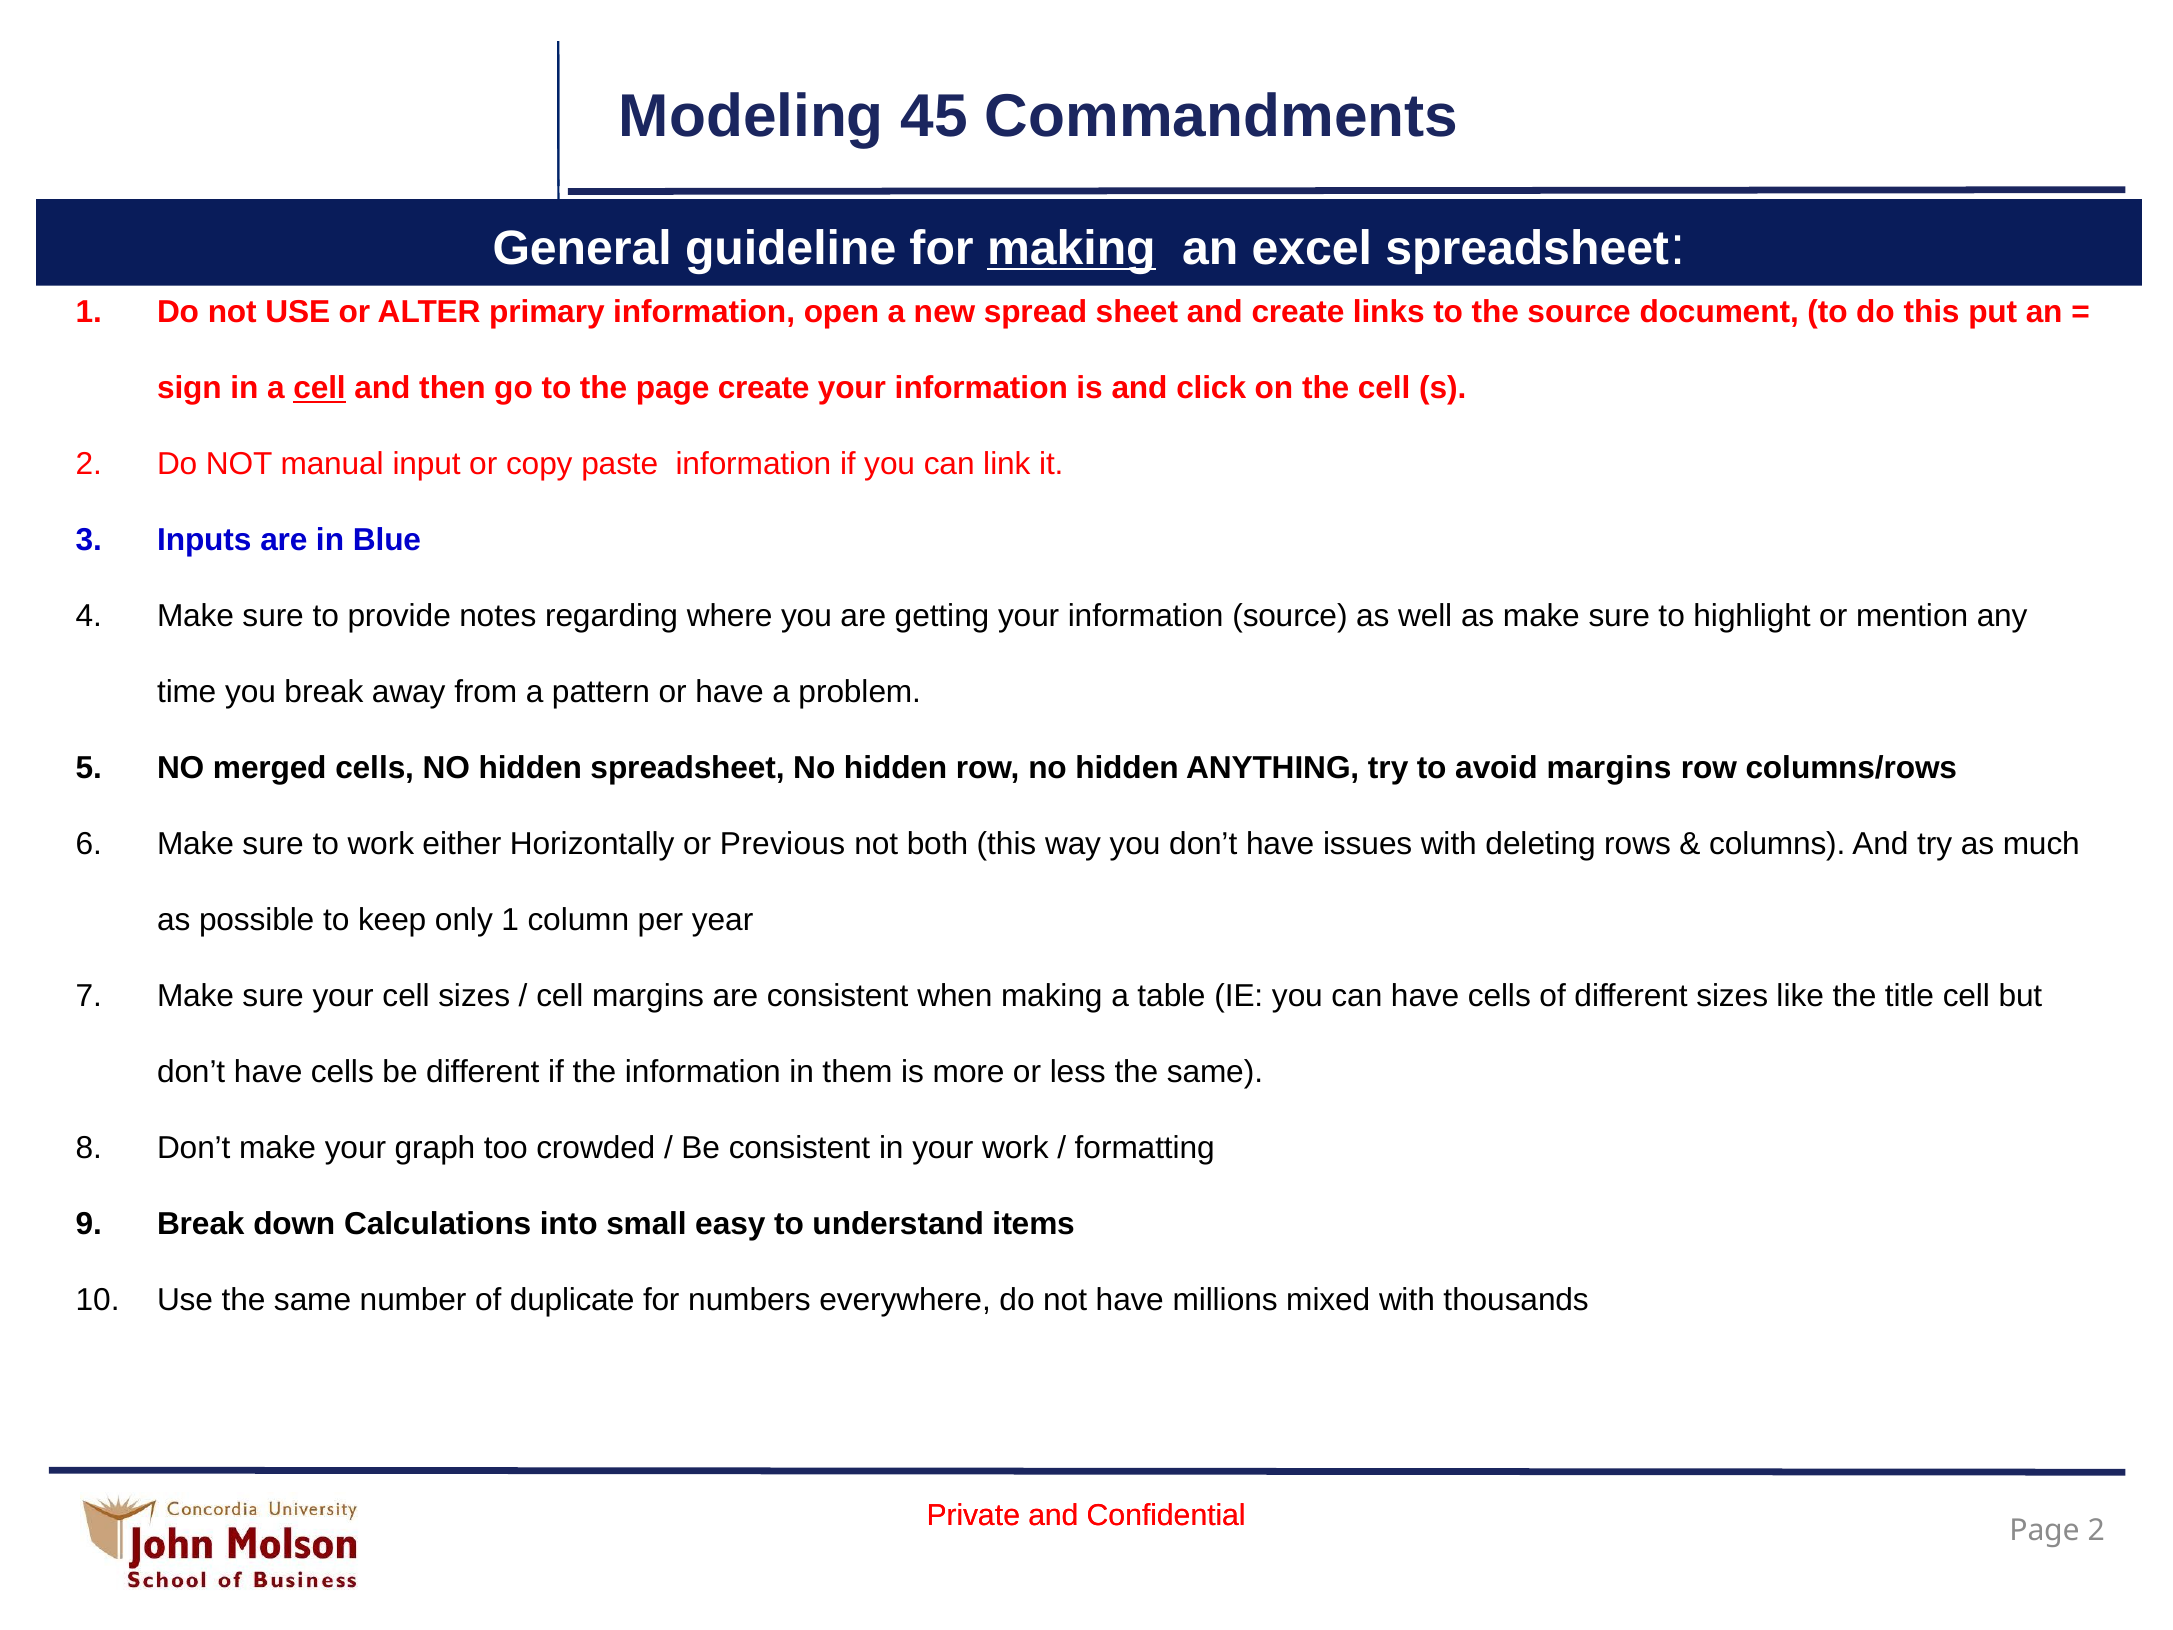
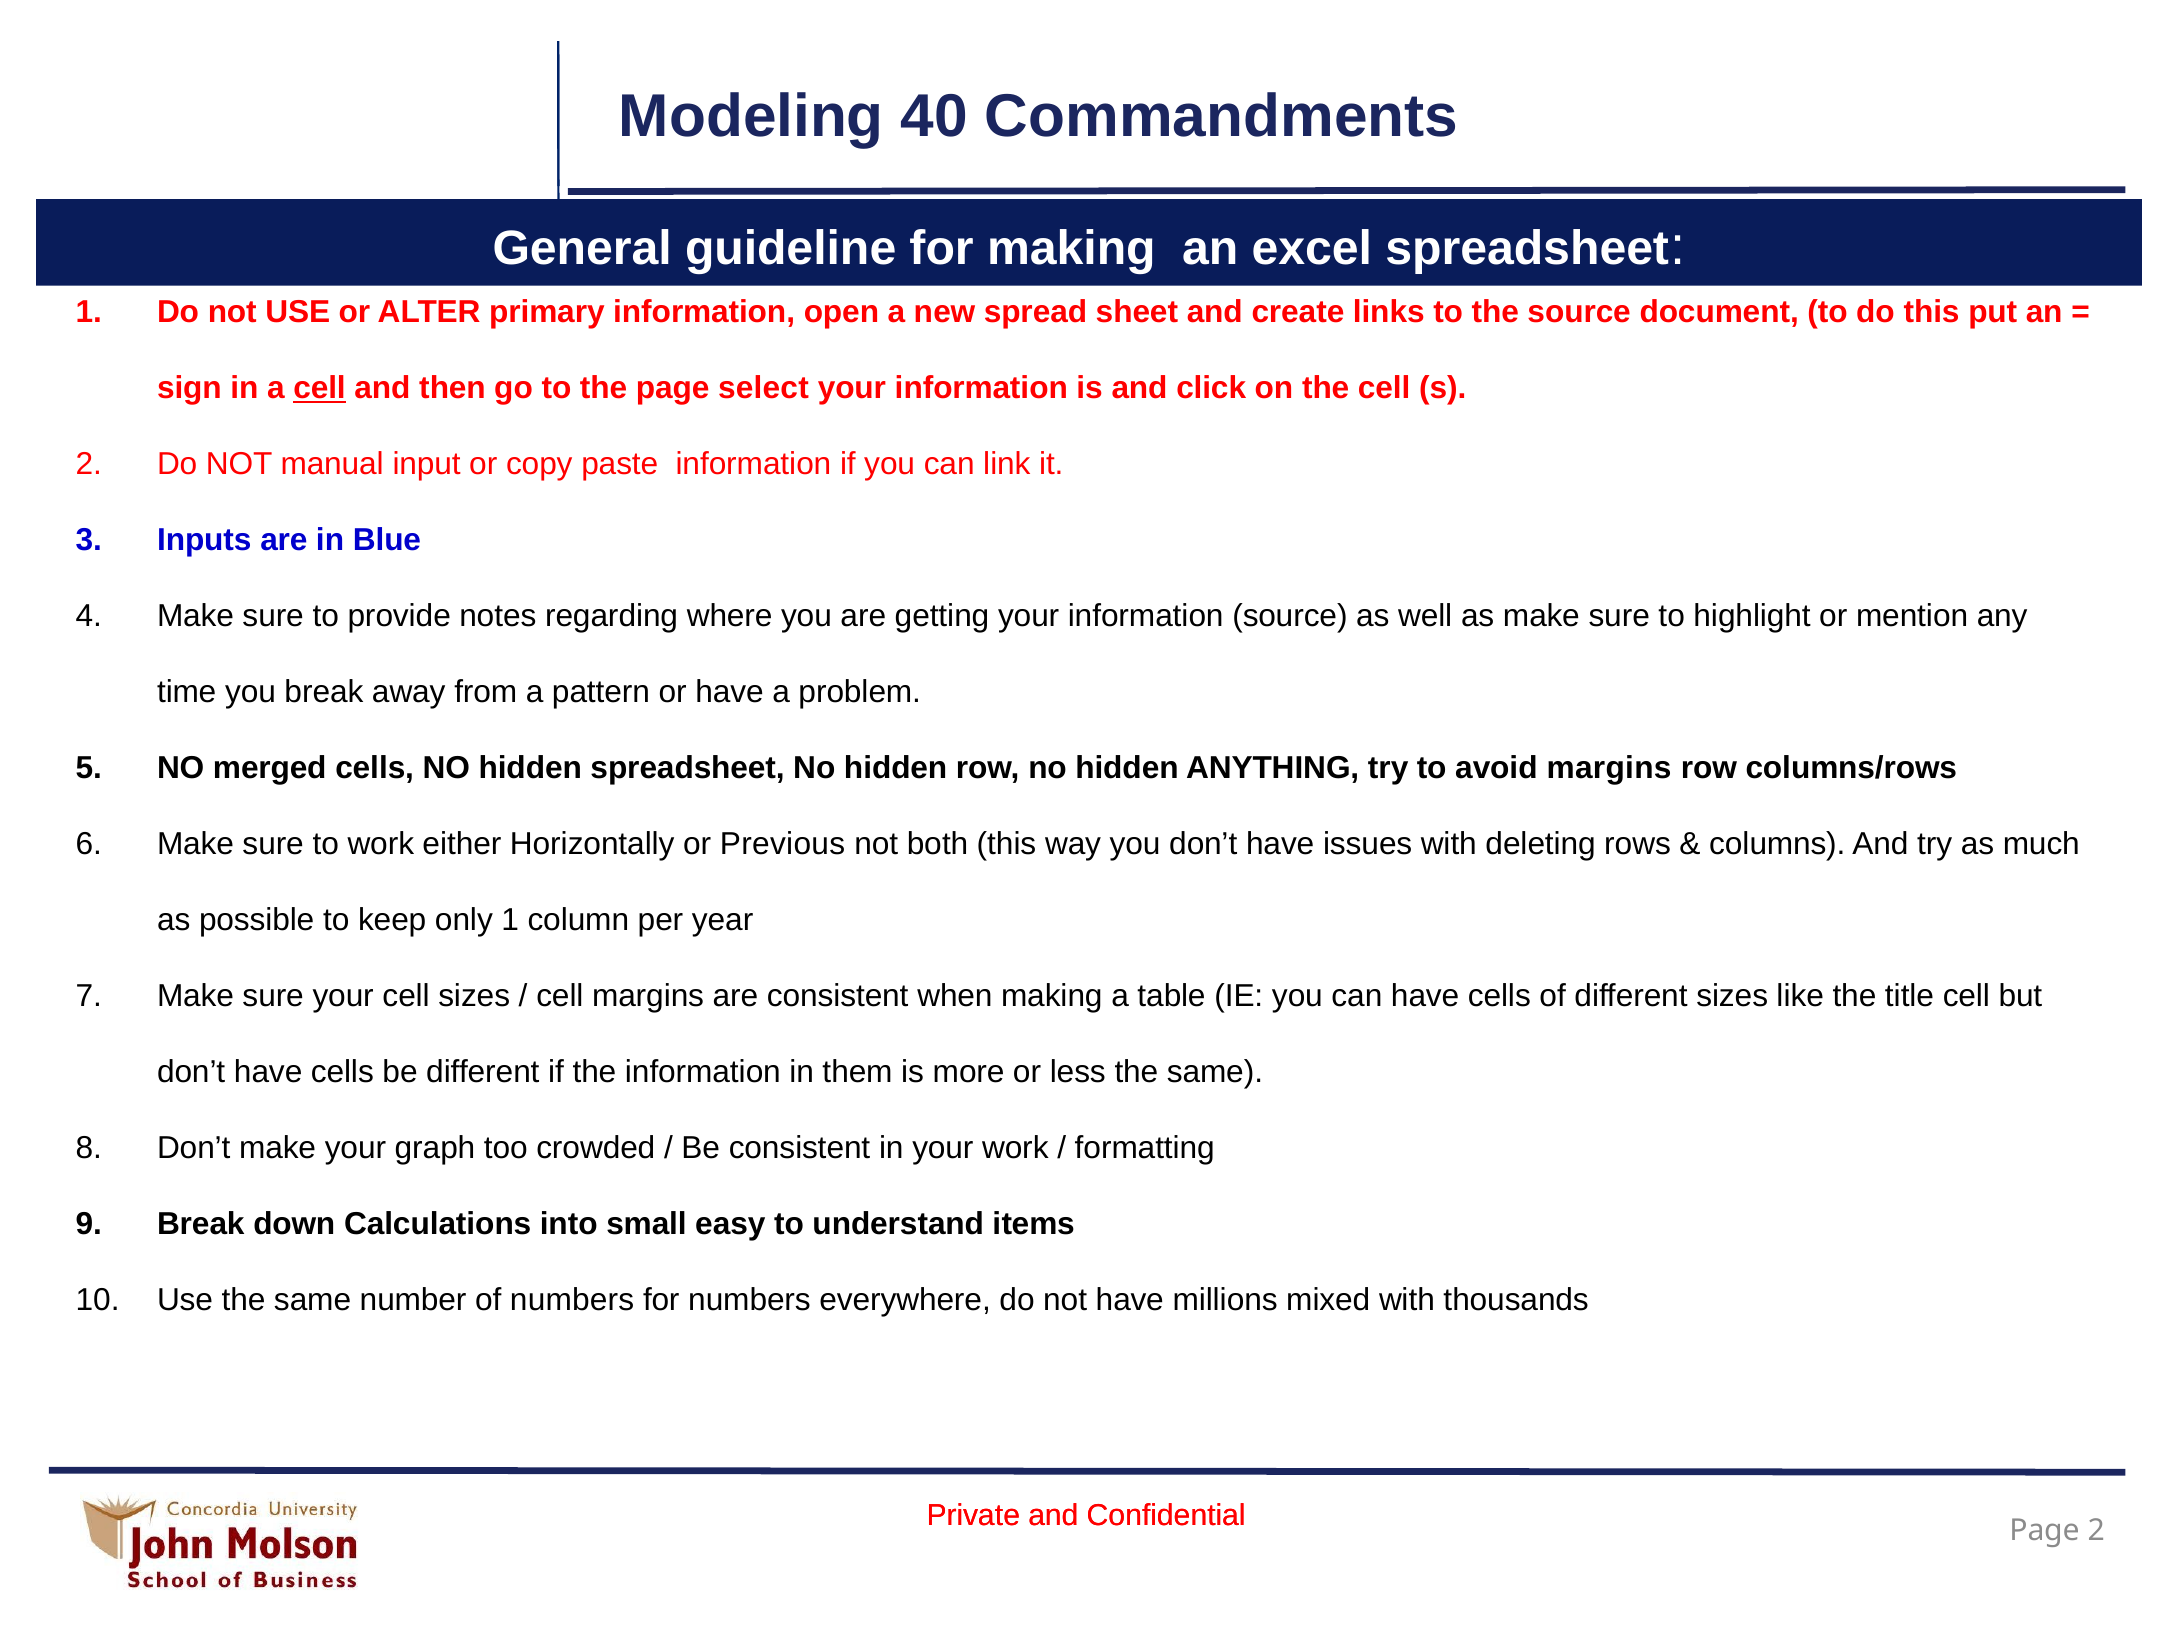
45: 45 -> 40 (934, 116)
making underline: present -> none (1071, 248)
page create: create -> select (763, 388)
of duplicate: duplicate -> numbers (572, 1300)
